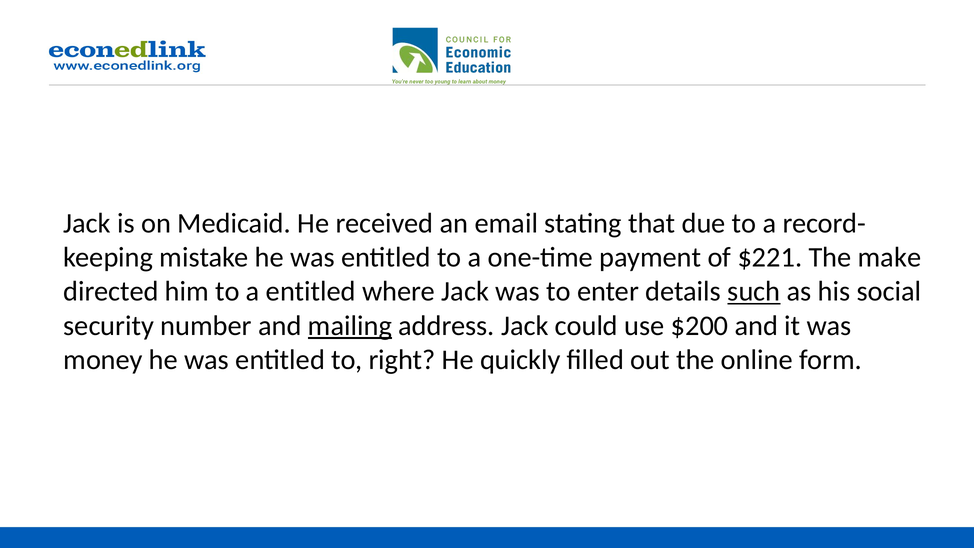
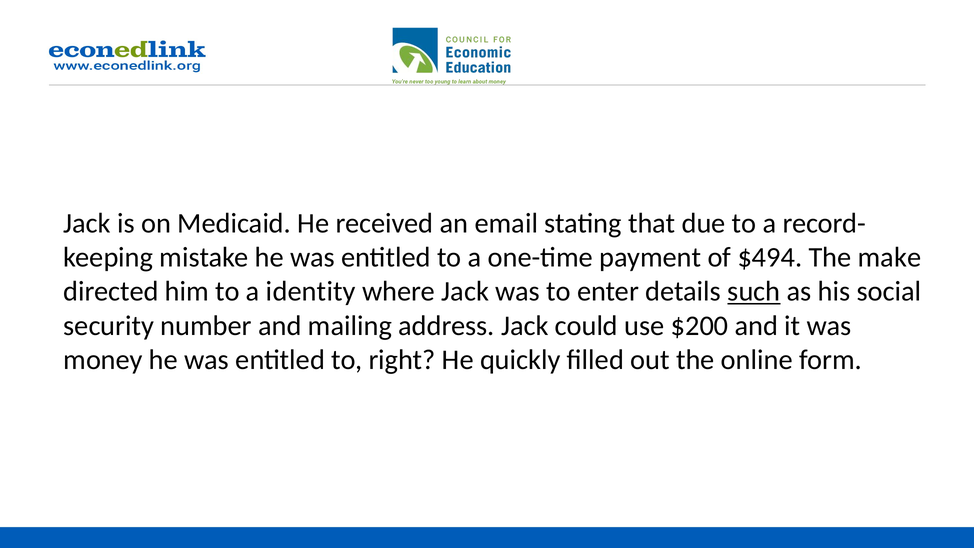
$221: $221 -> $494 (770, 257)
a entitled: entitled -> identity (311, 292)
mailing underline: present -> none (350, 326)
